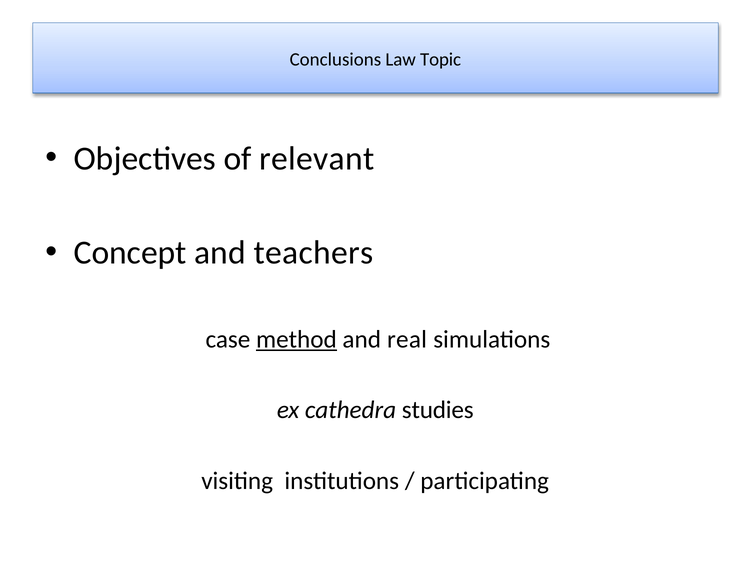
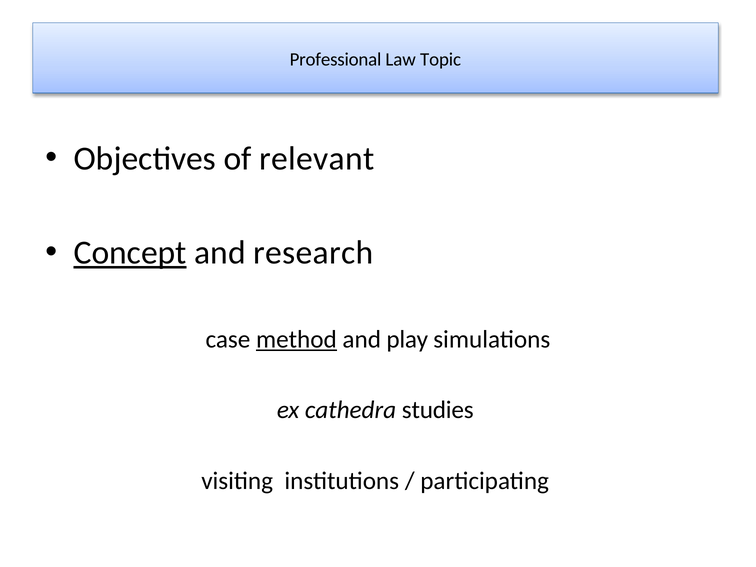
Conclusions: Conclusions -> Professional (336, 60)
Concept underline: none -> present (130, 253)
teachers: teachers -> research (314, 253)
real: real -> play (407, 340)
